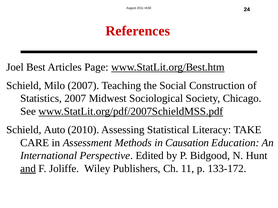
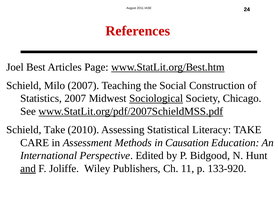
Sociological underline: none -> present (156, 99)
Schield Auto: Auto -> Take (55, 130)
133-172: 133-172 -> 133-920 (227, 169)
